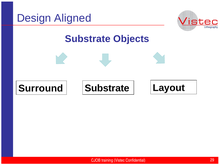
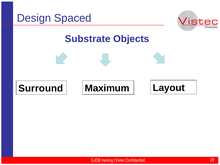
Aligned: Aligned -> Spaced (73, 18)
Substrate: Substrate -> Maximum (107, 88)
